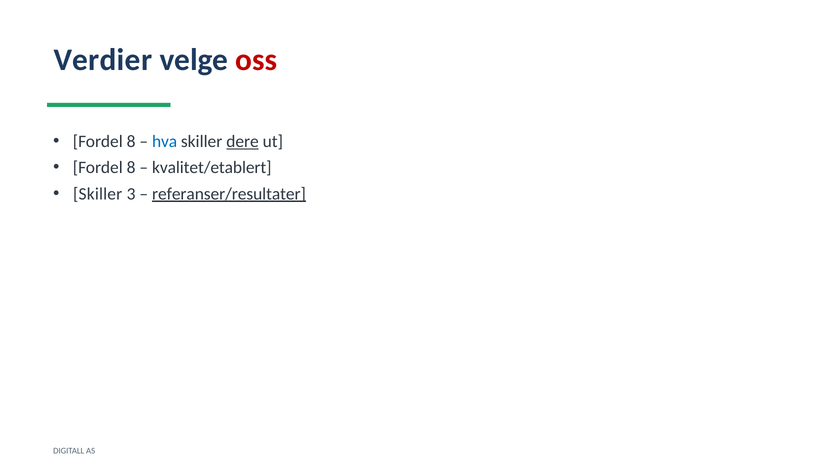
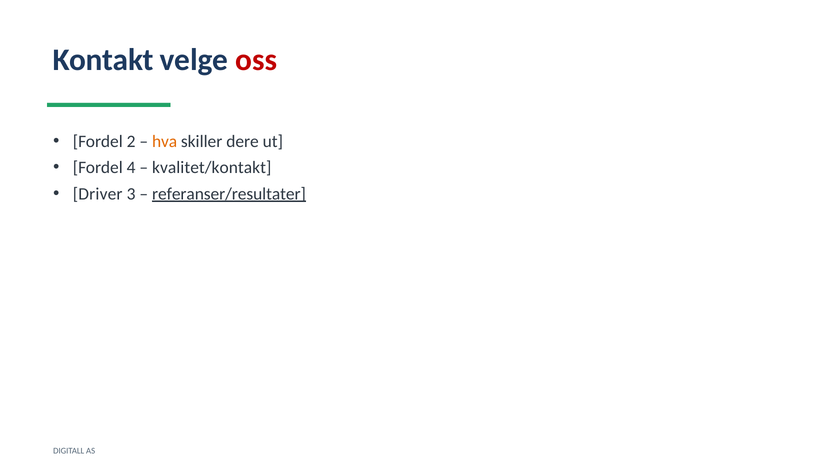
Verdier: Verdier -> Kontakt (103, 60)
8: 8 -> 2 (131, 142)
hva colour: blue -> orange (165, 142)
dere underline: present -> none (243, 142)
8: 8 -> 4 (131, 168)
kvalitet/etablert: kvalitet/etablert -> kvalitet/kontakt (212, 168)
Skiller: Skiller -> Driver (98, 194)
